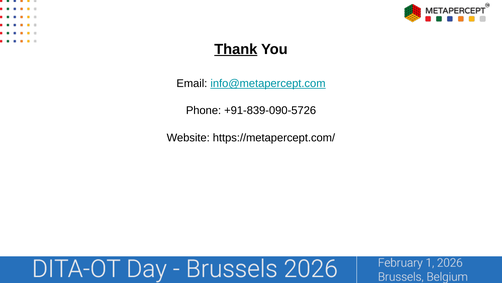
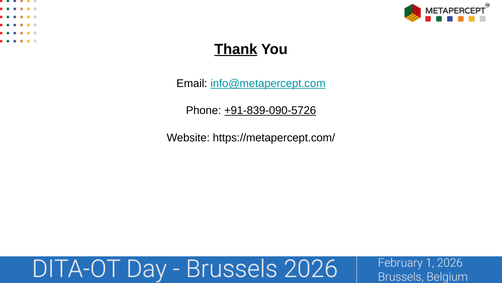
+91-839-090-5726 underline: none -> present (270, 110)
